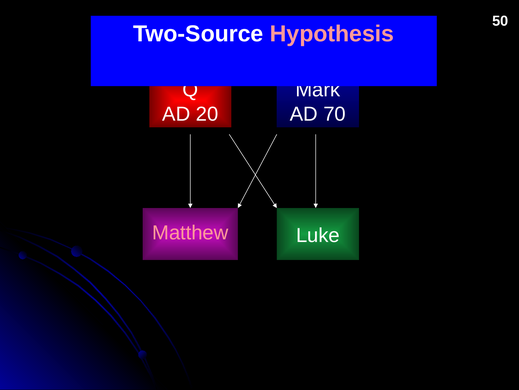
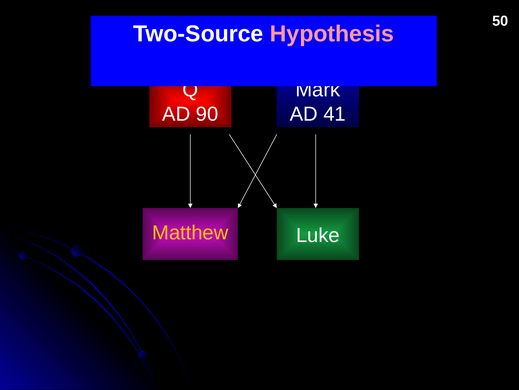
20: 20 -> 90 (207, 114)
70: 70 -> 41 (335, 114)
Matthew colour: pink -> yellow (190, 232)
